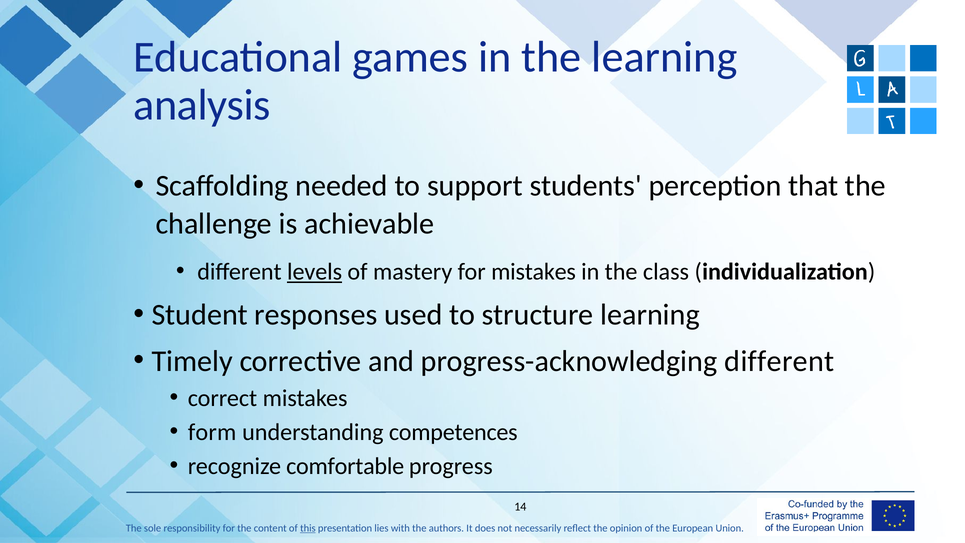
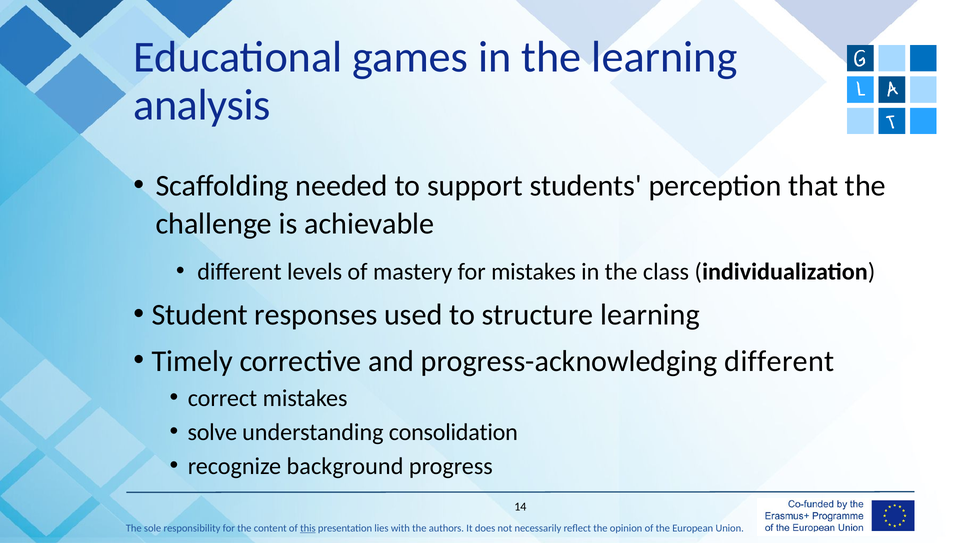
levels underline: present -> none (315, 272)
form: form -> solve (212, 432)
competences: competences -> consolidation (453, 432)
comfortable: comfortable -> background (345, 466)
